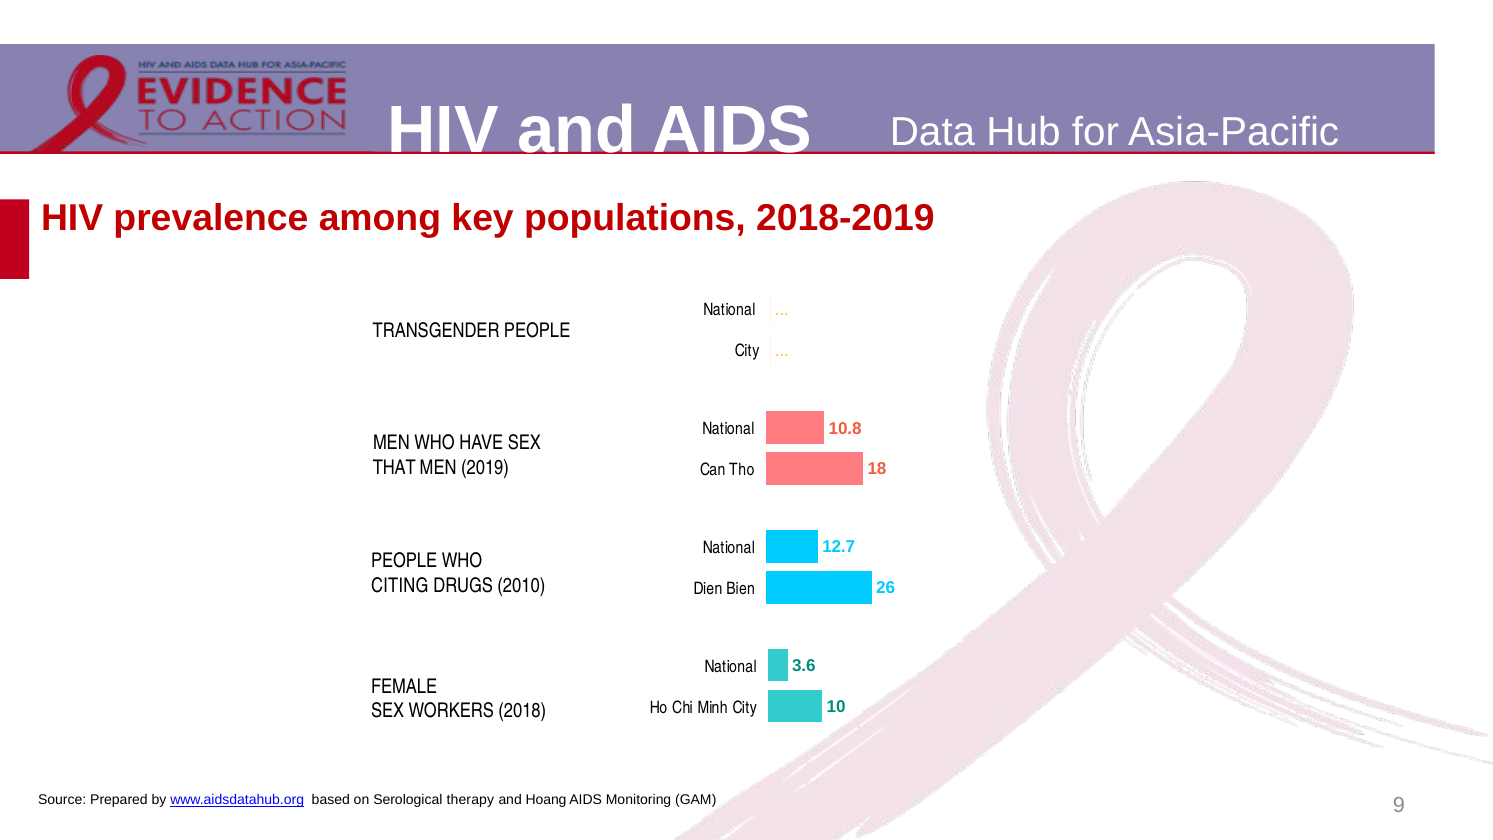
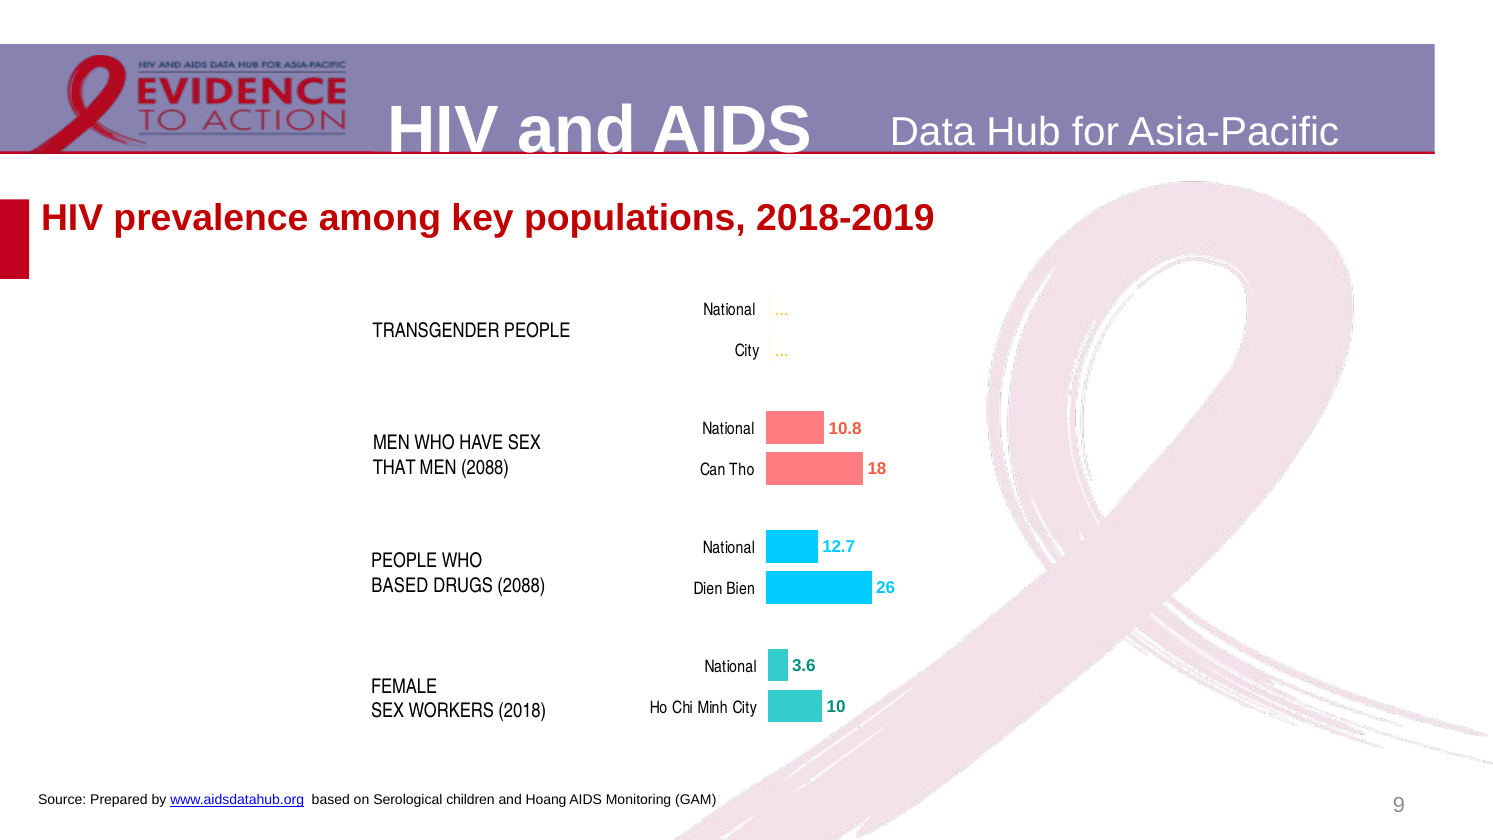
MEN 2019: 2019 -> 2088 (485, 467)
CITING: CITING -> BASED (400, 585)
DRUGS 2010: 2010 -> 2088 (521, 585)
therapy: therapy -> children (470, 800)
